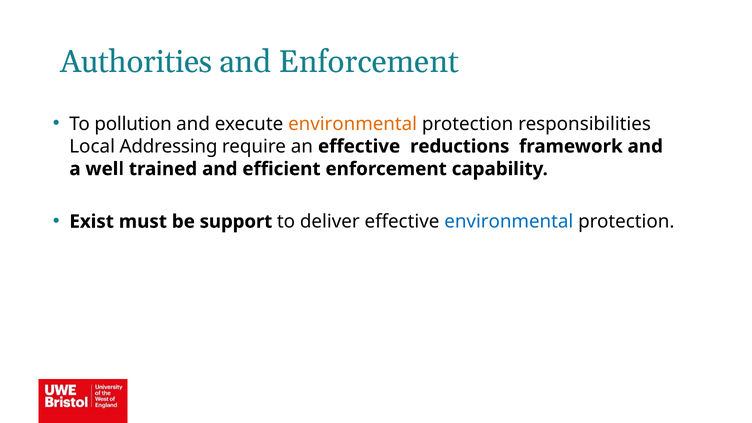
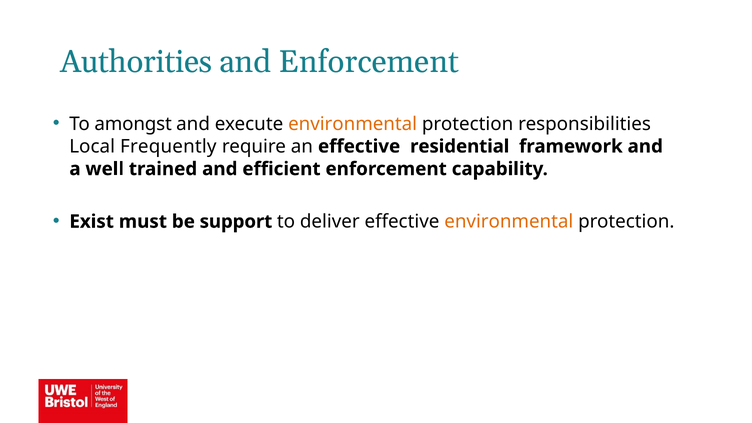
pollution: pollution -> amongst (133, 124)
Addressing: Addressing -> Frequently (168, 146)
reductions: reductions -> residential (460, 146)
environmental colour: blue -> orange (509, 222)
